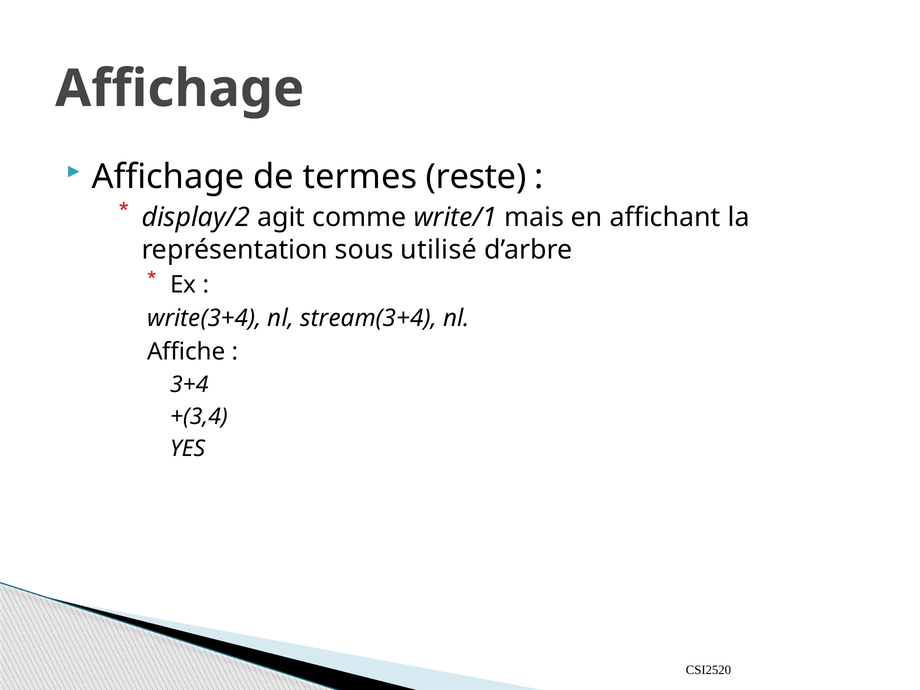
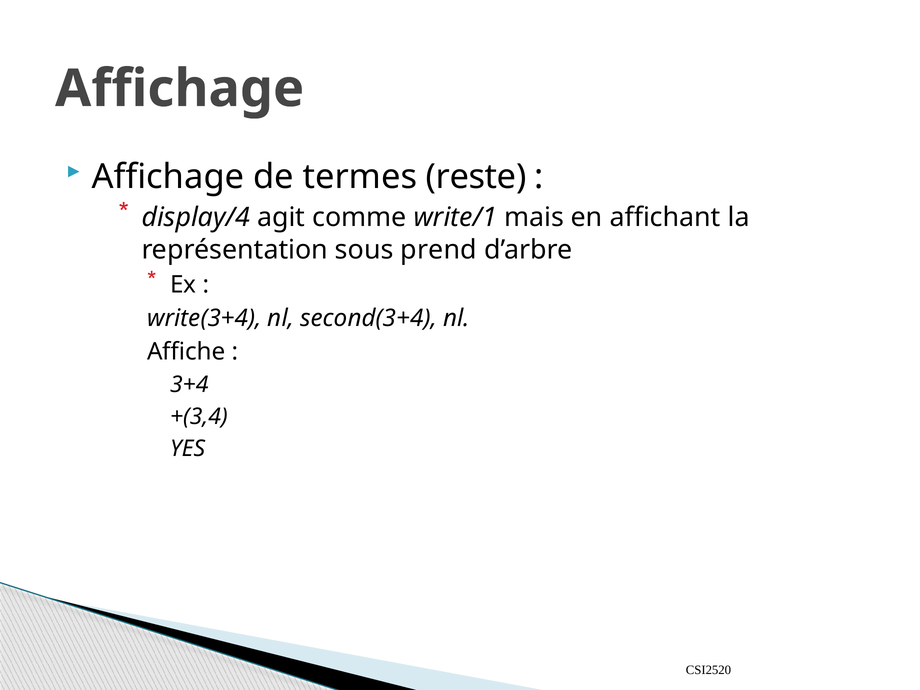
display/2: display/2 -> display/4 (196, 217)
utilisé: utilisé -> prend (439, 250)
stream(3+4: stream(3+4 -> second(3+4 (369, 318)
